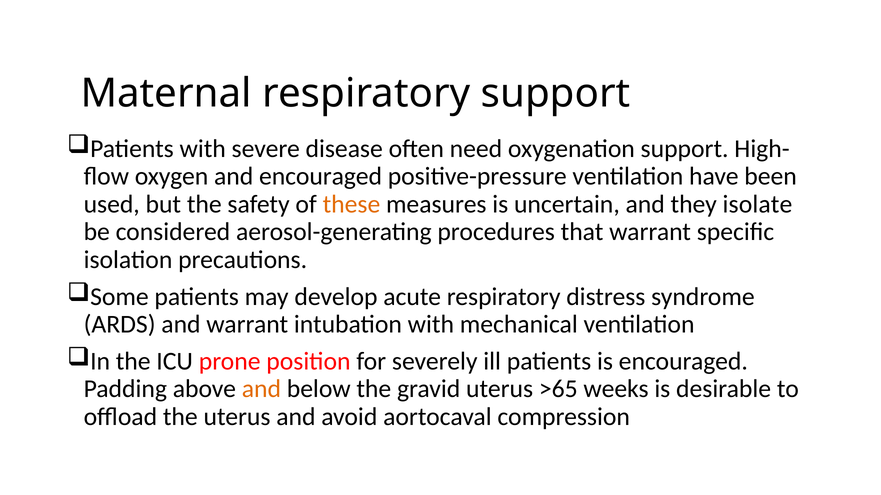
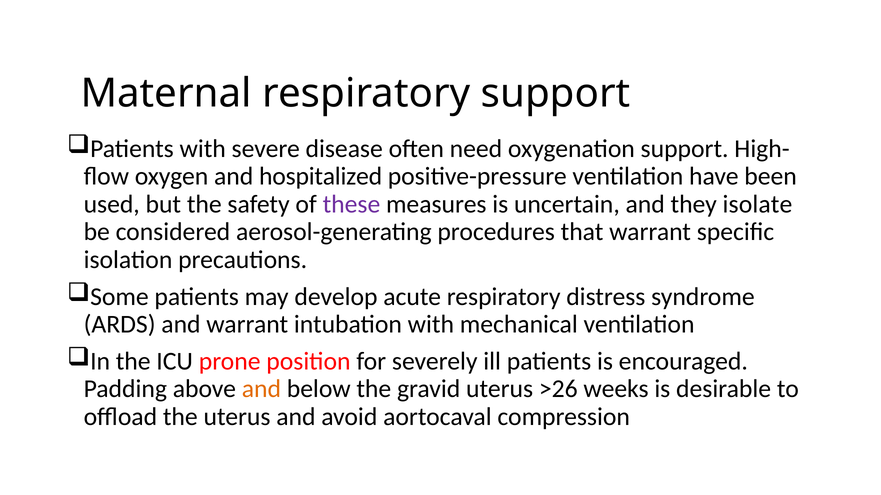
and encouraged: encouraged -> hospitalized (321, 177)
these colour: orange -> purple (351, 204)
>65: >65 -> >26 (558, 389)
